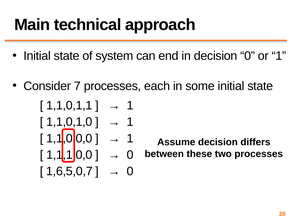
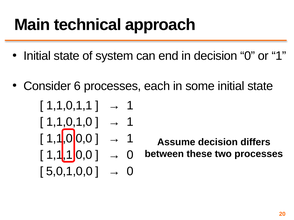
7: 7 -> 6 (77, 86)
1,6,5,0,7: 1,6,5,0,7 -> 5,0,1,0,0 (69, 172)
